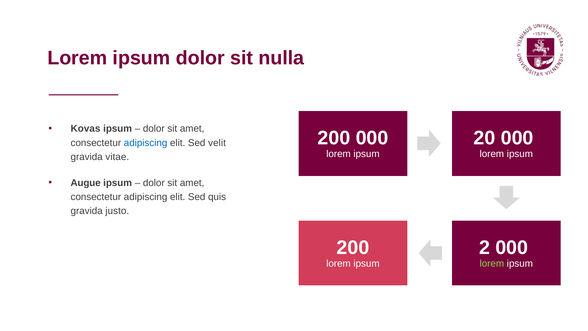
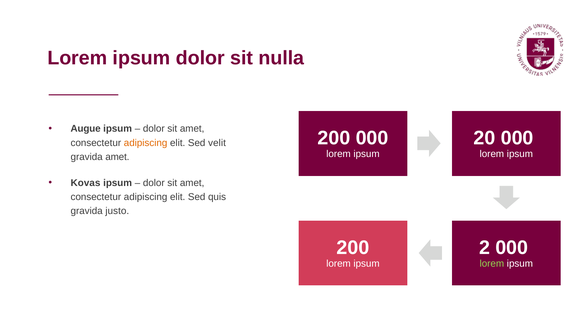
Kovas: Kovas -> Augue (86, 129)
adipiscing colour: blue -> orange (146, 143)
gravida vitae: vitae -> amet (117, 157)
Augue: Augue -> Kovas (85, 183)
